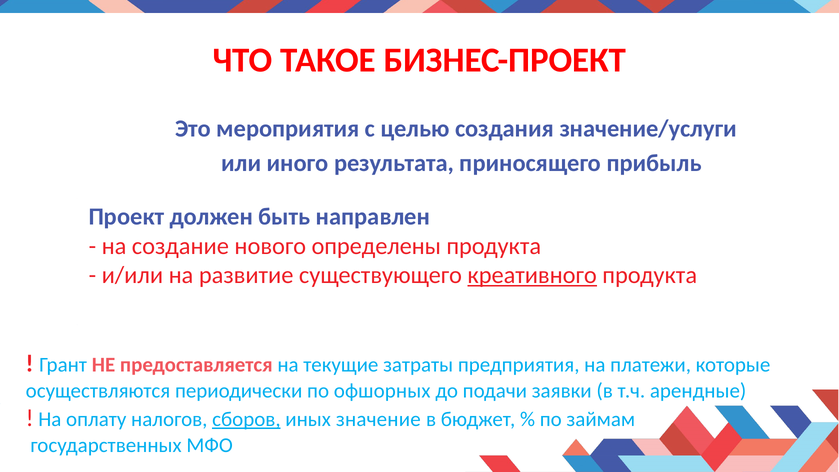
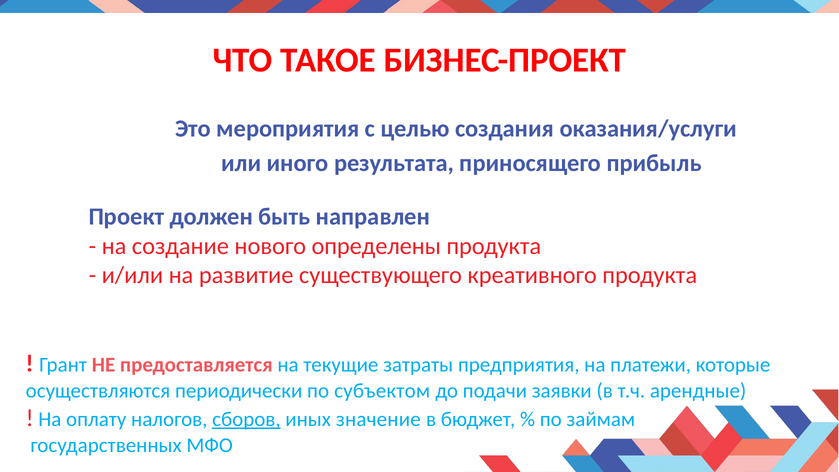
значение/услуги: значение/услуги -> оказания/услуги (648, 128)
креативного underline: present -> none (532, 275)
офшорных: офшорных -> субъектом (382, 391)
